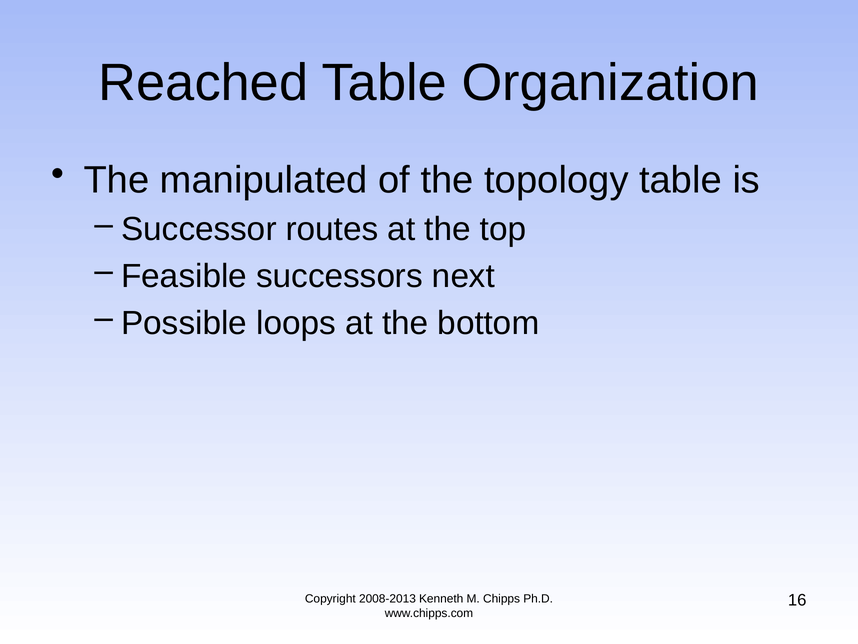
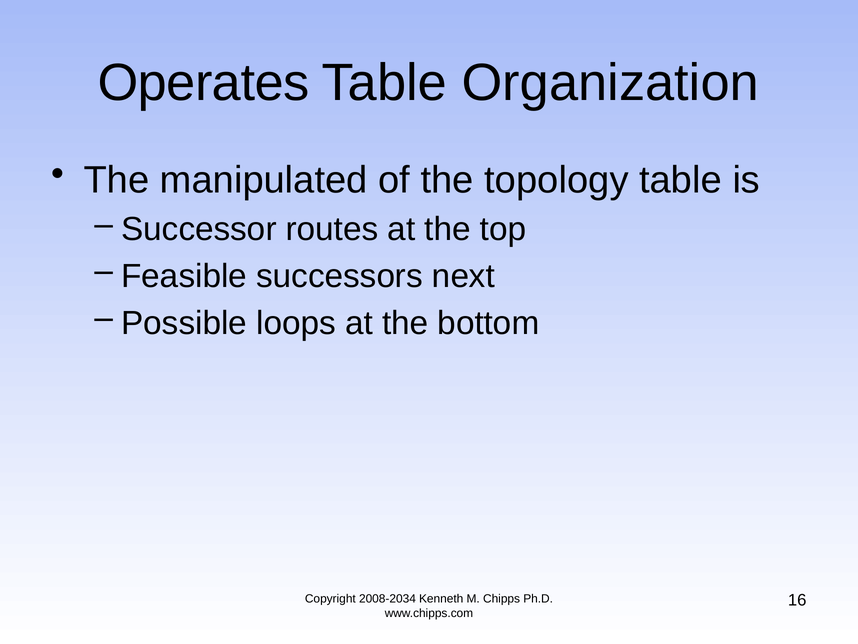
Reached: Reached -> Operates (204, 83)
2008-2013: 2008-2013 -> 2008-2034 (387, 598)
